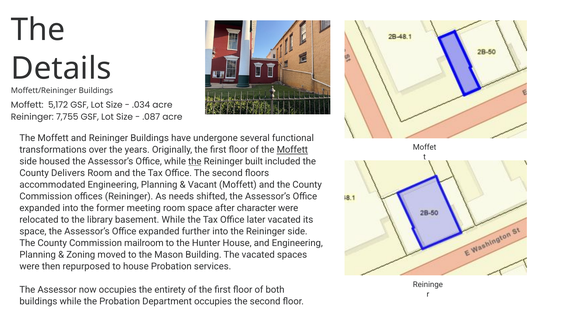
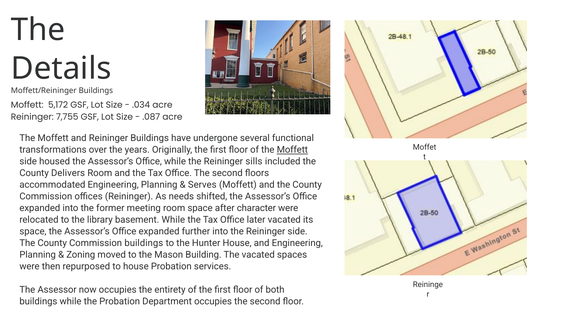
the underline: present -> none (195, 162)
built: built -> sills (254, 162)
Vacant: Vacant -> Serves (202, 185)
Commission mailroom: mailroom -> buildings (144, 243)
